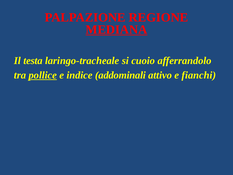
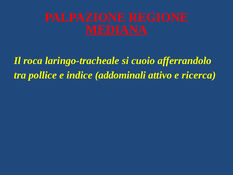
testa: testa -> roca (33, 61)
pollice underline: present -> none (43, 75)
fianchi: fianchi -> ricerca (199, 75)
